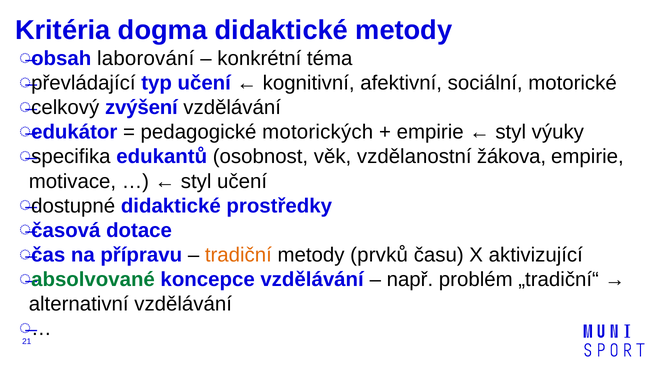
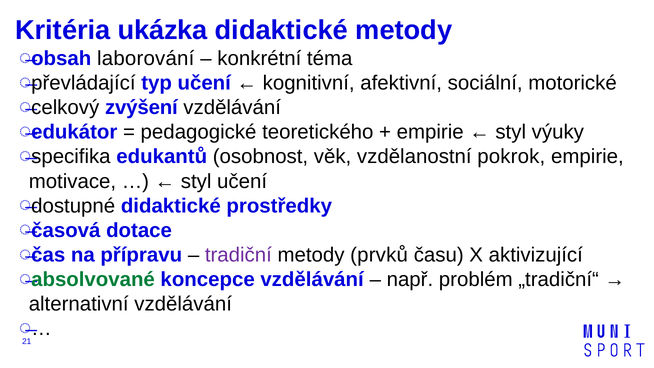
dogma: dogma -> ukázka (163, 30)
motorických: motorických -> teoretického (318, 132)
žákova: žákova -> pokrok (511, 157)
tradiční colour: orange -> purple (238, 255)
